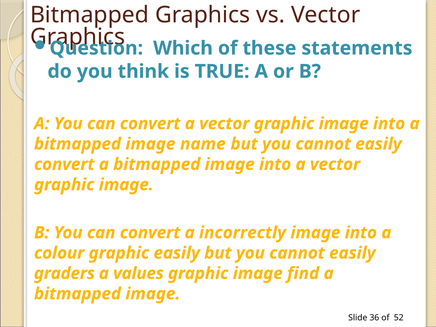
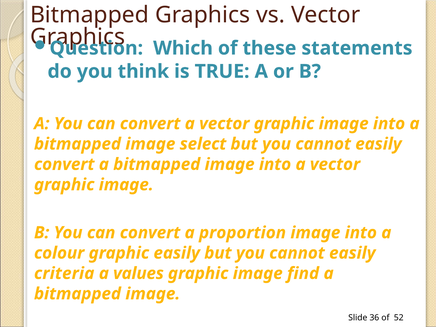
name: name -> select (203, 144)
incorrectly: incorrectly -> proportion (243, 233)
graders: graders -> criteria (64, 273)
